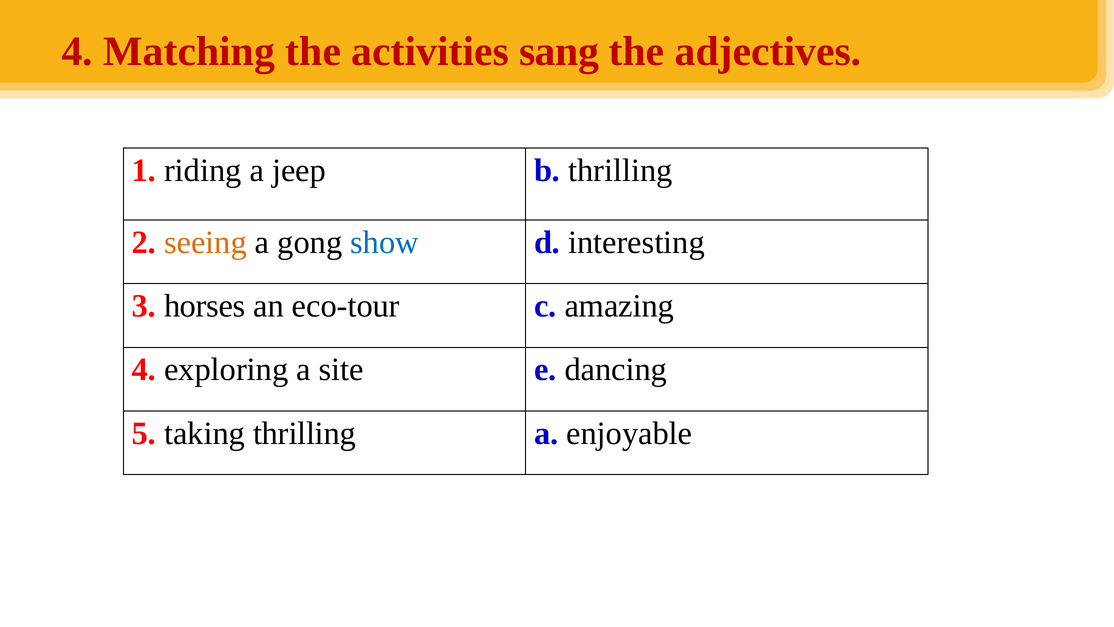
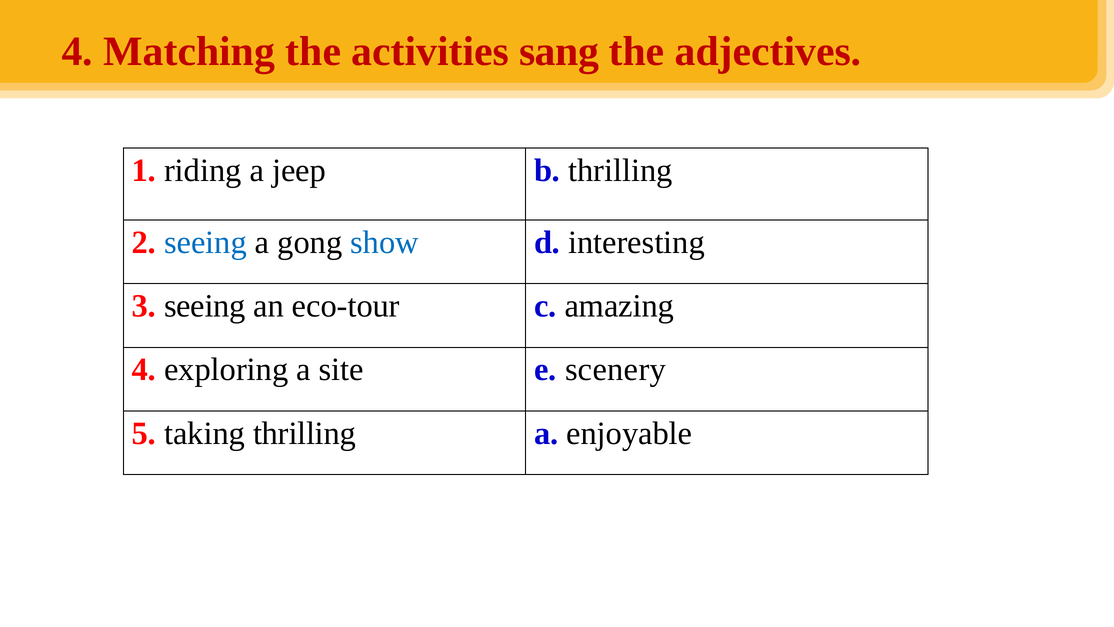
seeing colour: orange -> blue (206, 242)
3 horses: horses -> seeing (205, 306)
dancing: dancing -> scenery (616, 370)
